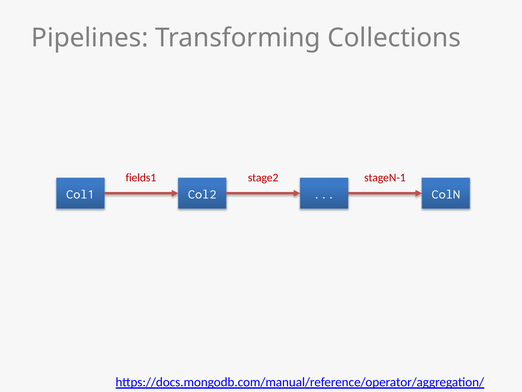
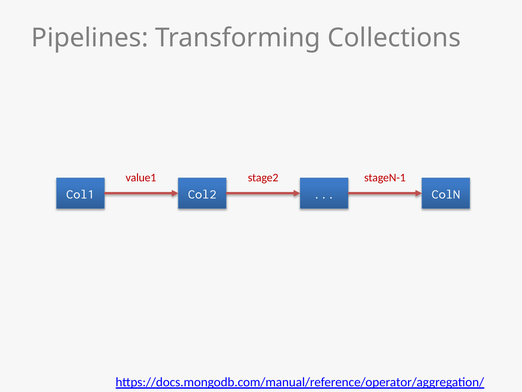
fields1: fields1 -> value1 (141, 178)
